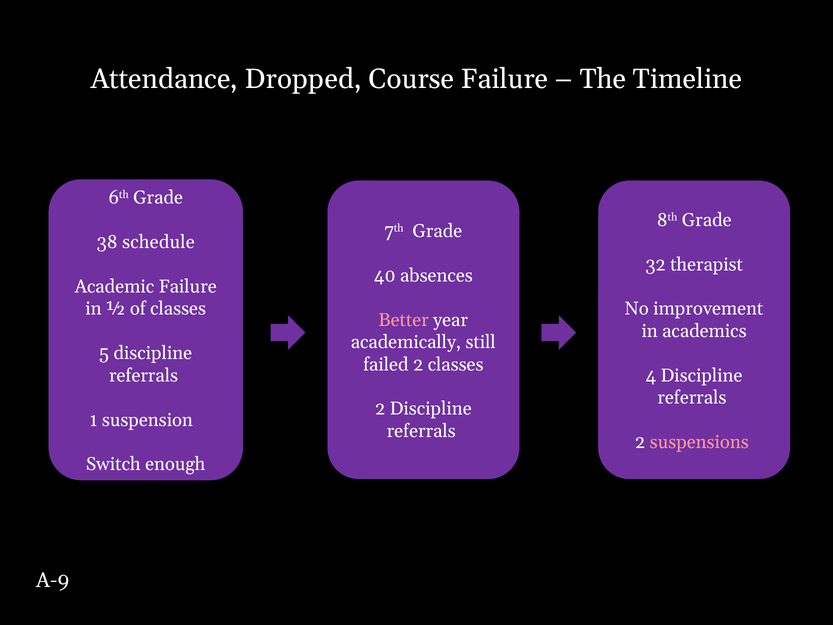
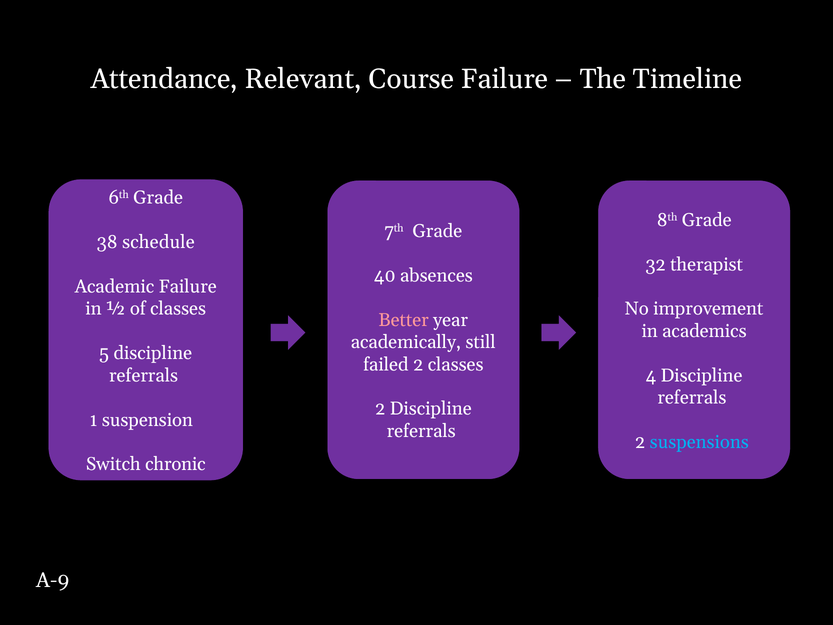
Dropped: Dropped -> Relevant (303, 79)
suspensions colour: pink -> light blue (699, 442)
enough: enough -> chronic (175, 464)
